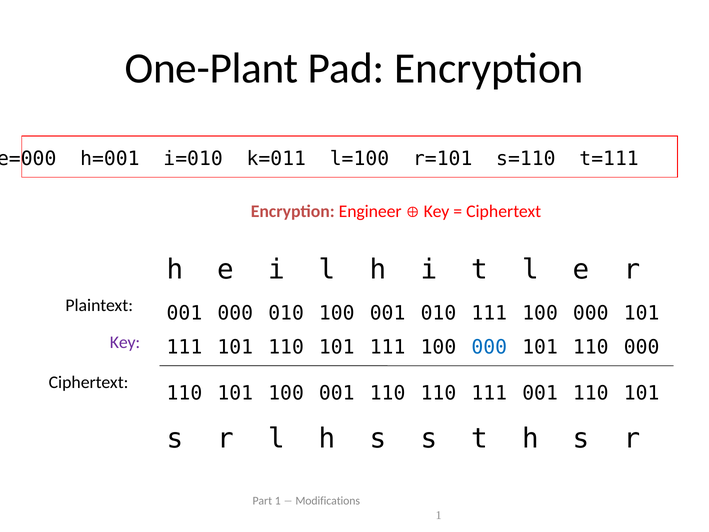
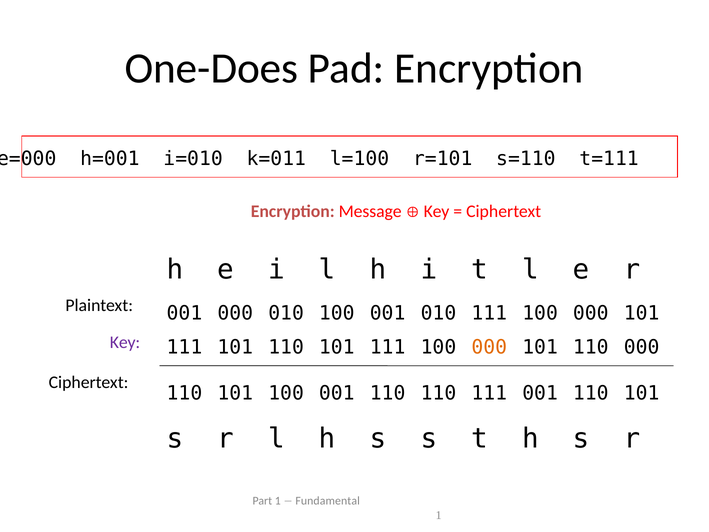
One-Plant: One-Plant -> One-Does (211, 69)
Engineer: Engineer -> Message (370, 212)
000 colour: blue -> orange (489, 347)
Modifications: Modifications -> Fundamental (328, 501)
